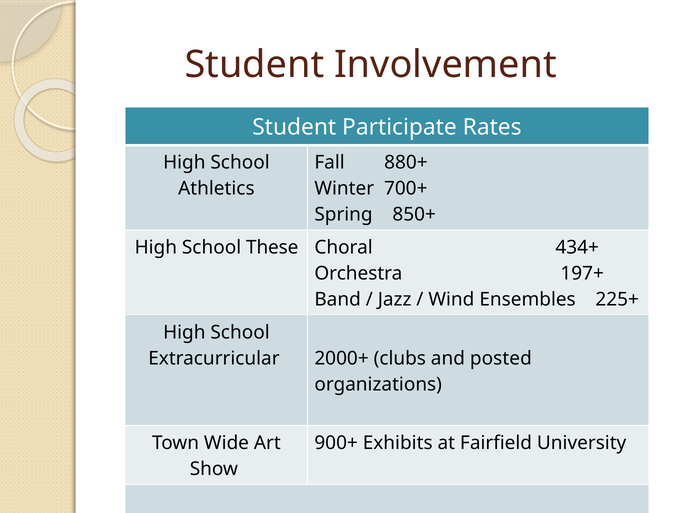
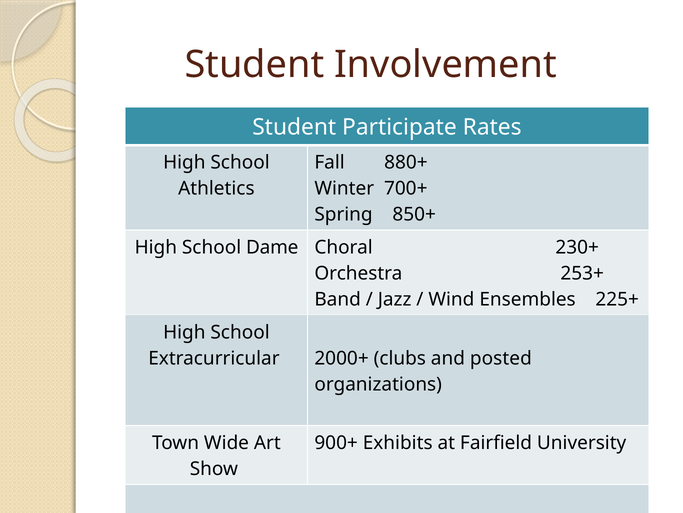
These: These -> Dame (272, 247)
434+: 434+ -> 230+ (577, 247)
197+: 197+ -> 253+ (582, 273)
